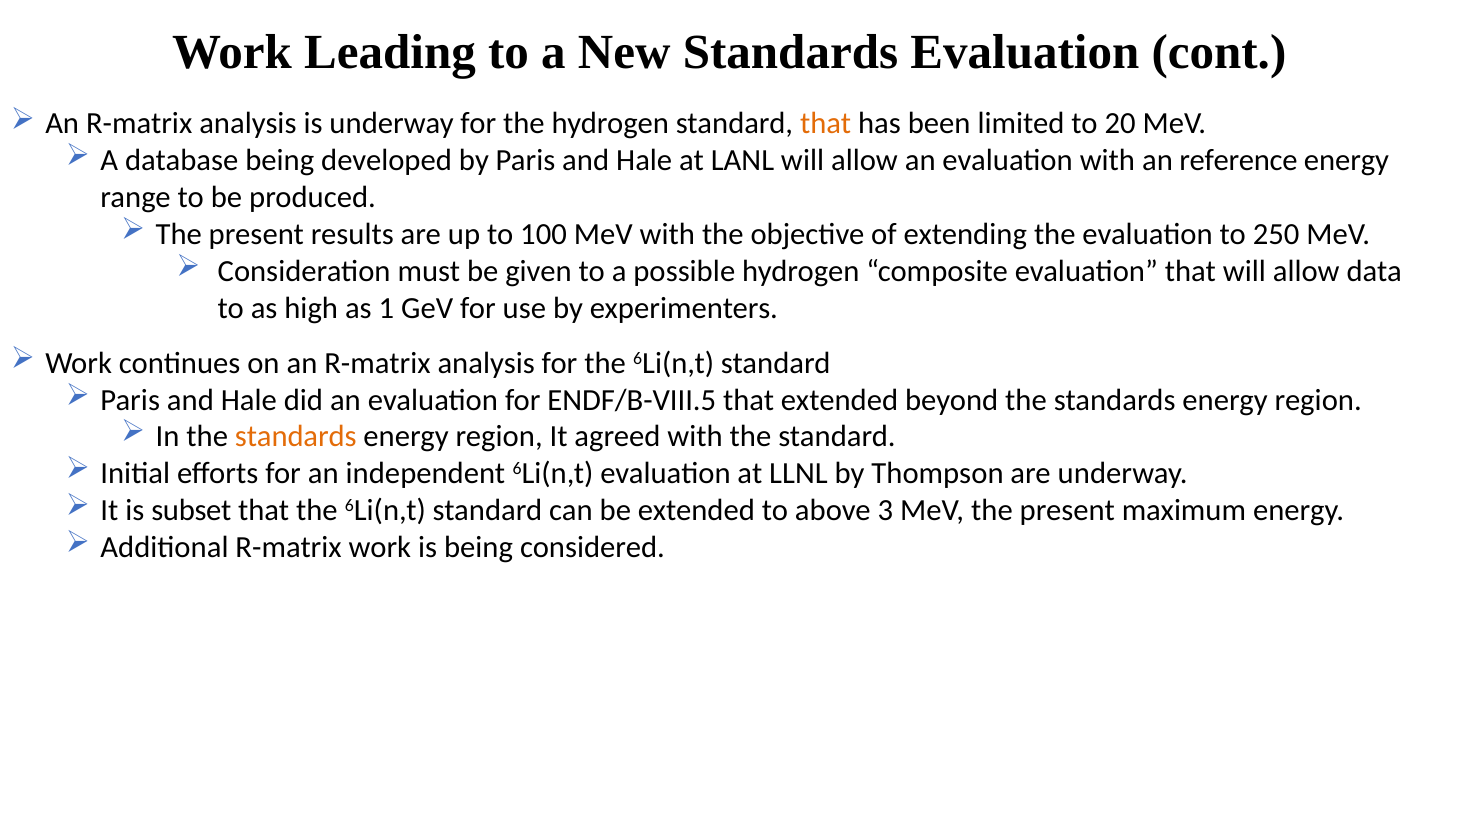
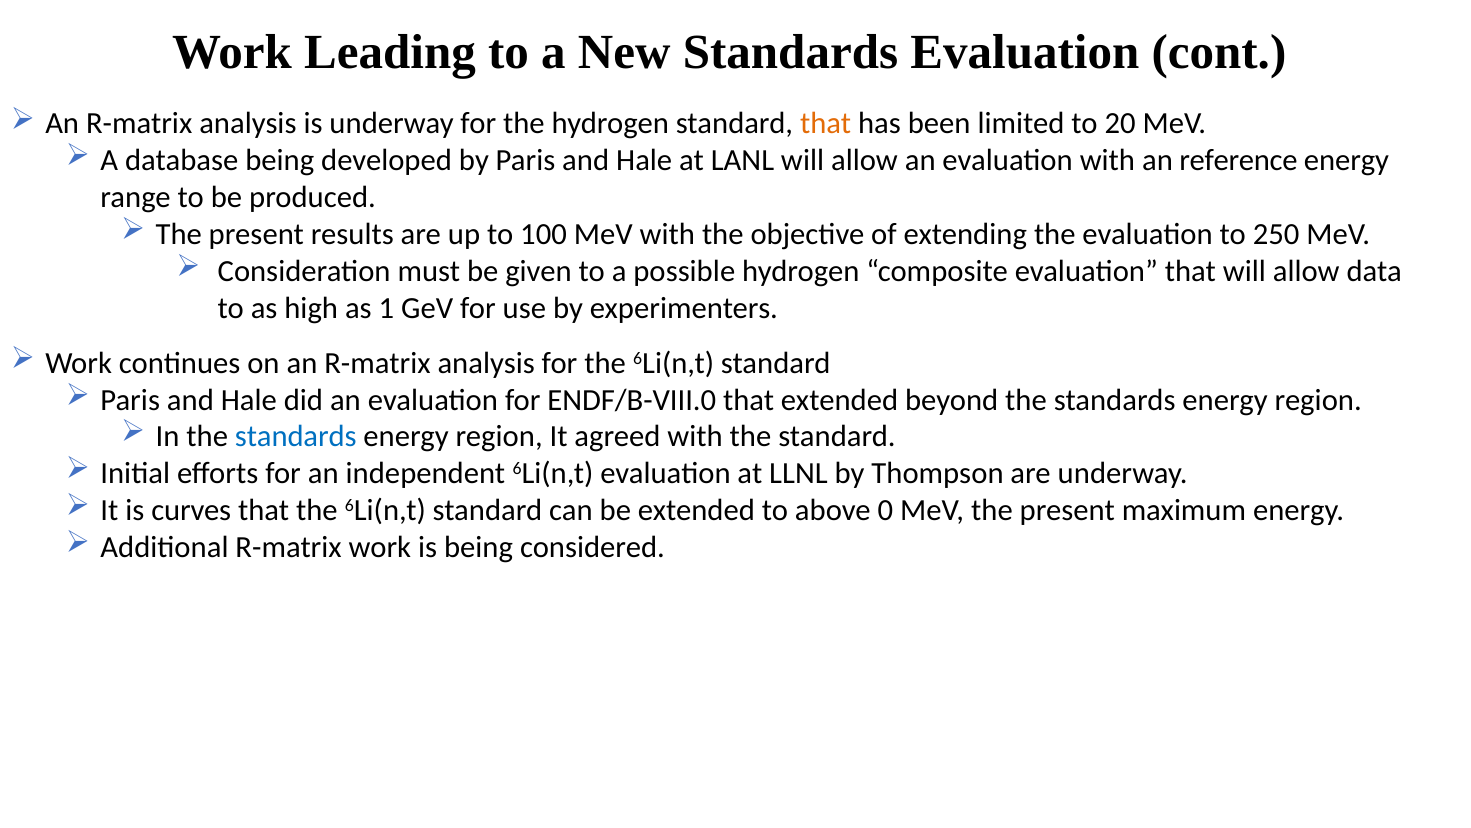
ENDF/B-VIII.5: ENDF/B-VIII.5 -> ENDF/B-VIII.0 (632, 400)
standards colour: orange -> blue (296, 436)
subset: subset -> curves (191, 510)
3: 3 -> 0 (885, 510)
